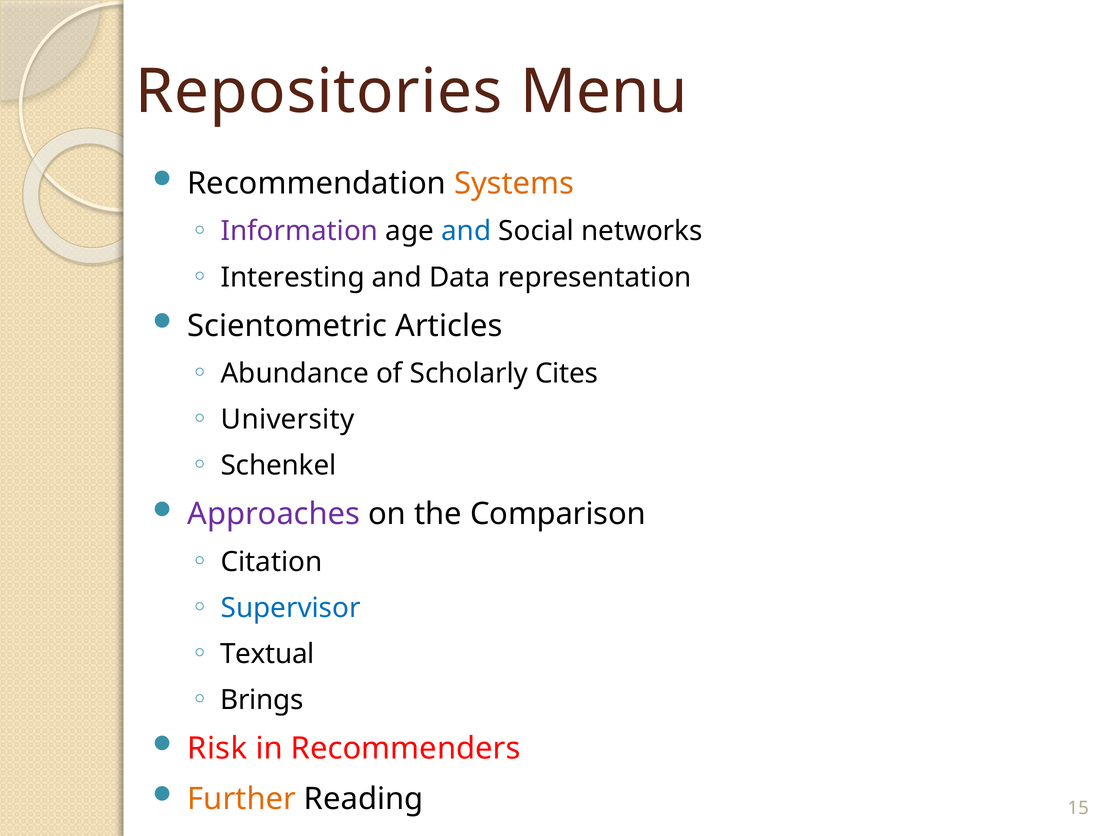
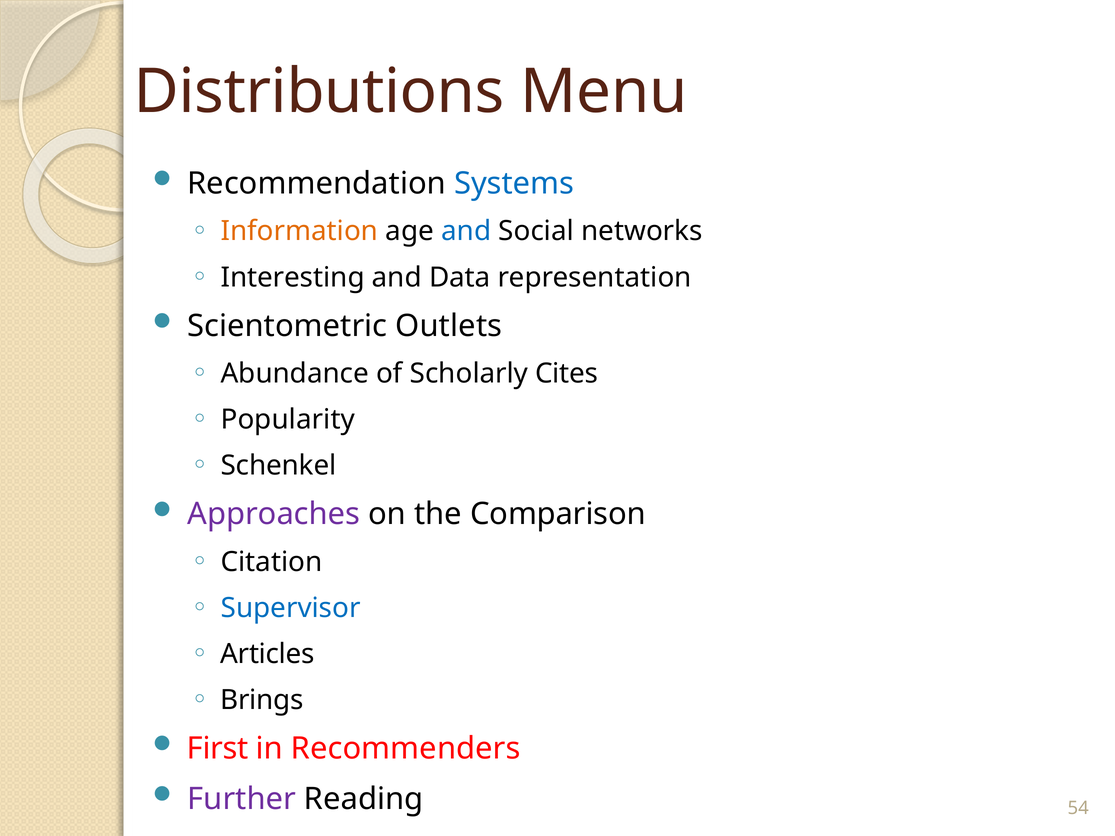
Repositories: Repositories -> Distributions (319, 92)
Systems colour: orange -> blue (514, 184)
Information colour: purple -> orange (299, 231)
Articles: Articles -> Outlets (449, 326)
University: University -> Popularity (288, 420)
Textual: Textual -> Articles (267, 654)
Risk: Risk -> First (218, 749)
Further colour: orange -> purple (242, 799)
15: 15 -> 54 (1078, 809)
